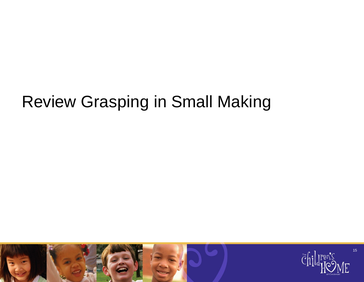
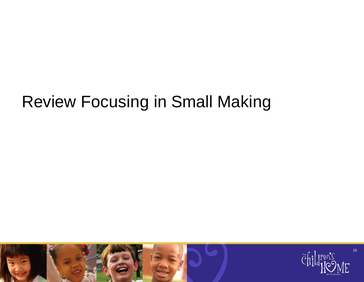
Grasping: Grasping -> Focusing (115, 102)
